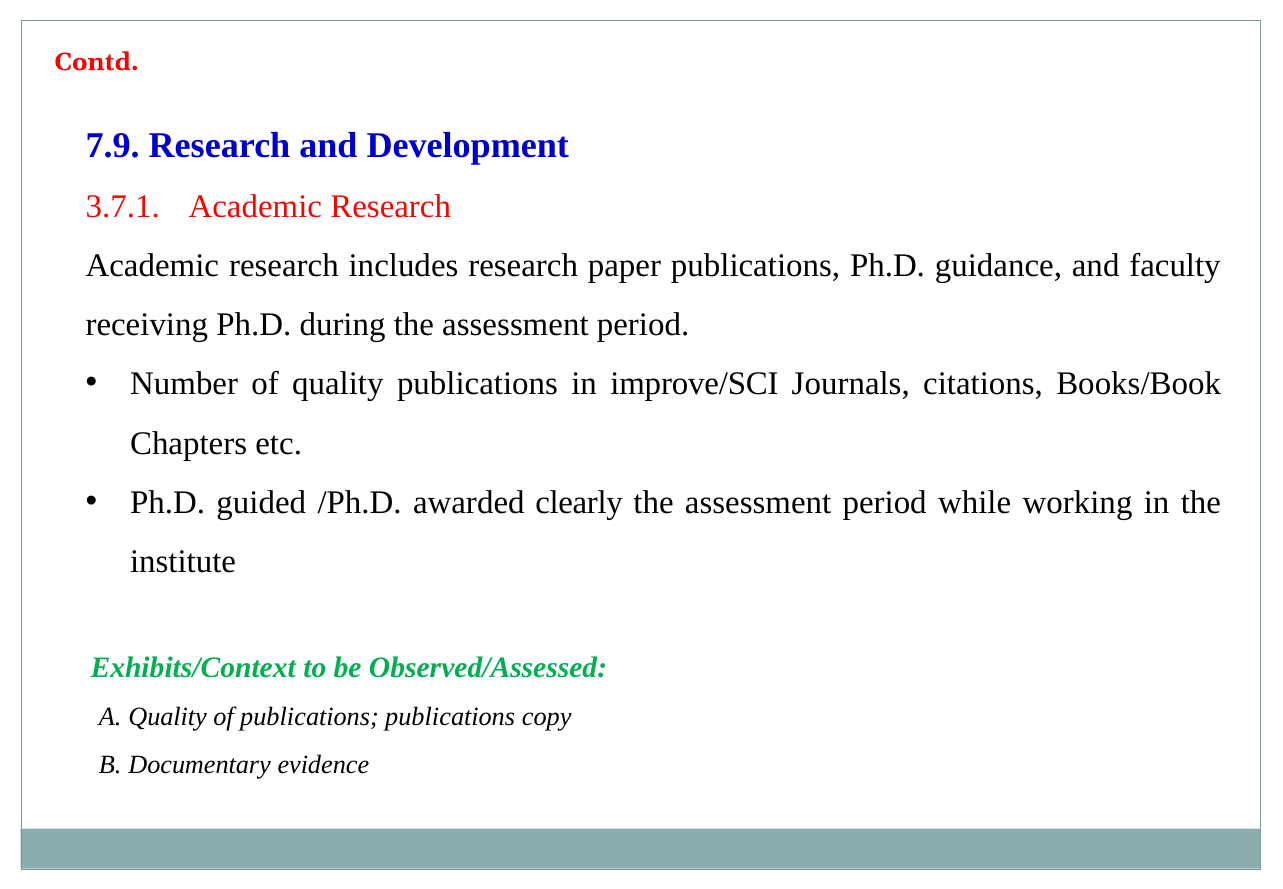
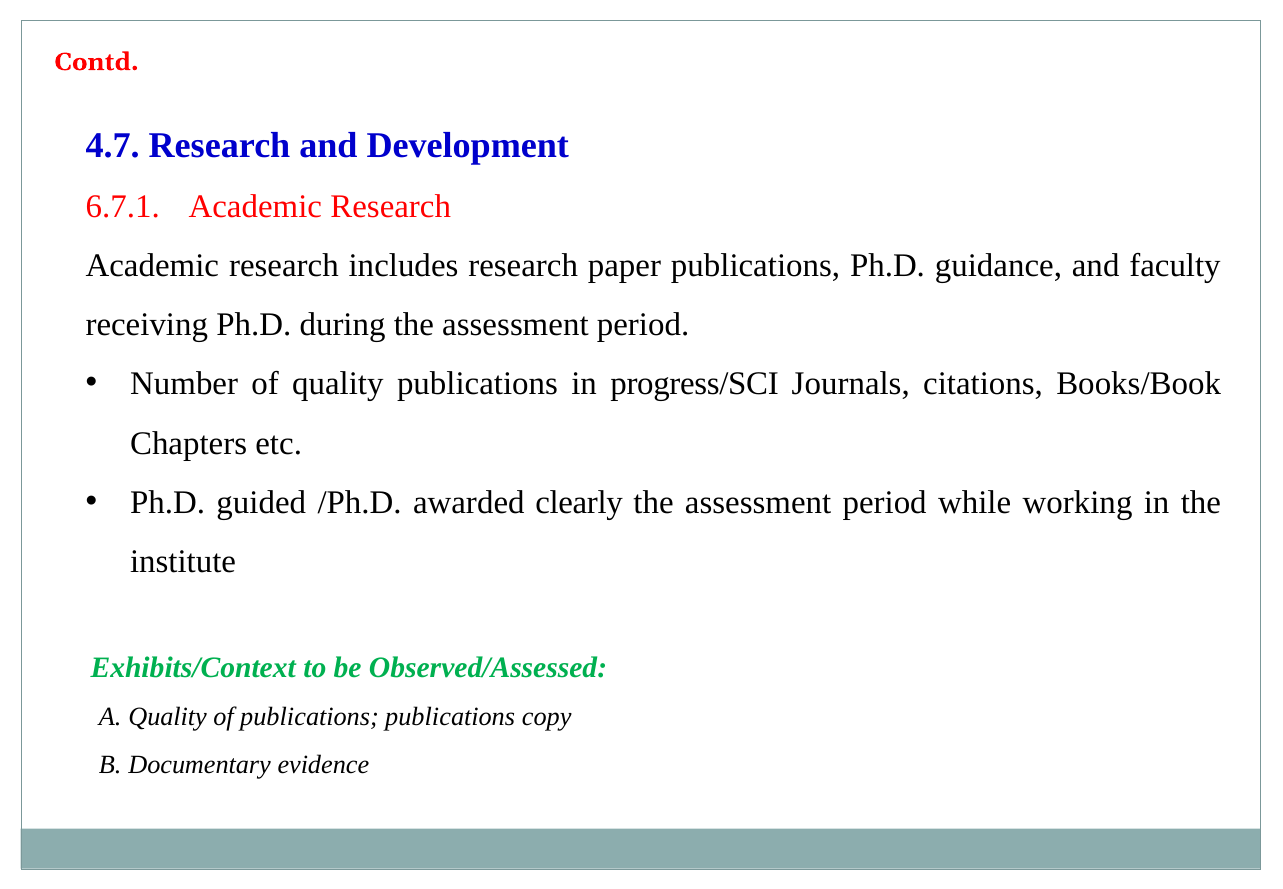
7.9: 7.9 -> 4.7 (113, 145)
3.7.1: 3.7.1 -> 6.7.1 (123, 206)
improve/SCI: improve/SCI -> progress/SCI (695, 384)
